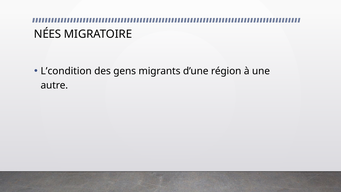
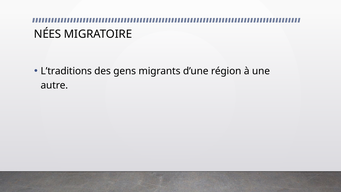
L’condition: L’condition -> L’traditions (66, 71)
